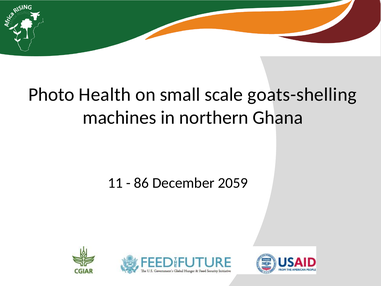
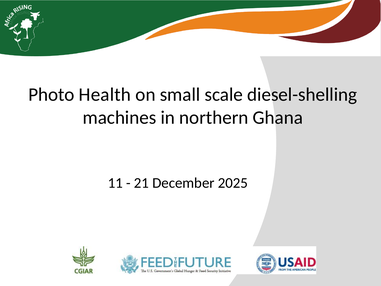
goats-shelling: goats-shelling -> diesel-shelling (302, 95)
86: 86 -> 21 (141, 183)
2059: 2059 -> 2025 (233, 183)
